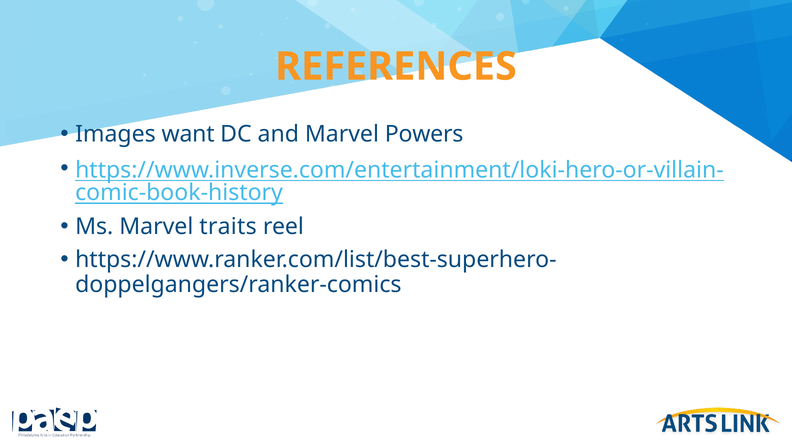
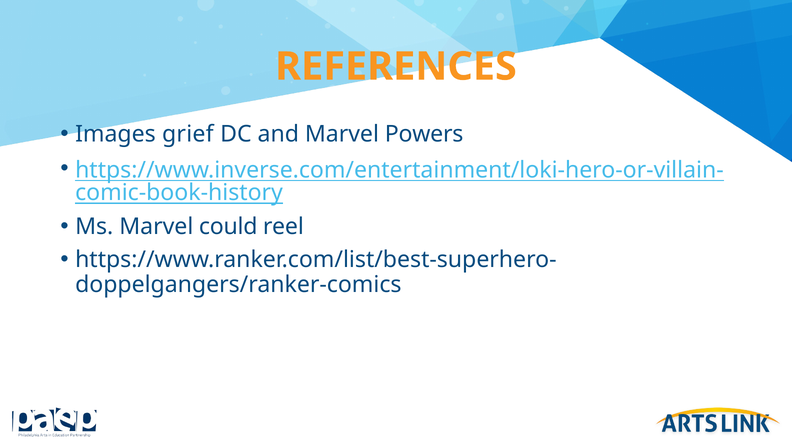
want: want -> grief (188, 134)
traits: traits -> could (228, 226)
